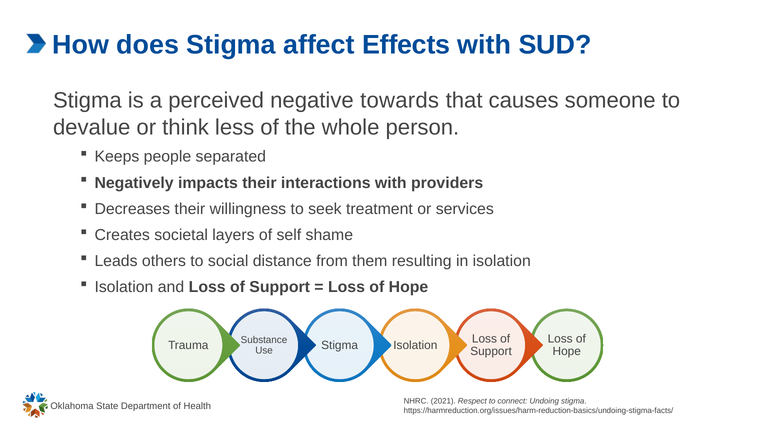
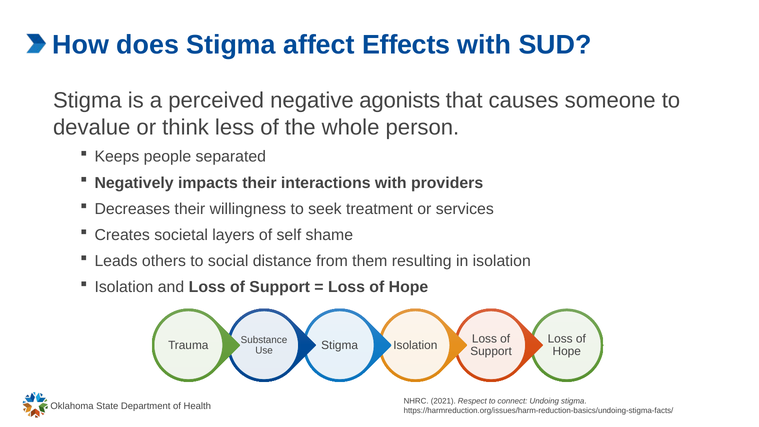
towards: towards -> agonists (400, 101)
